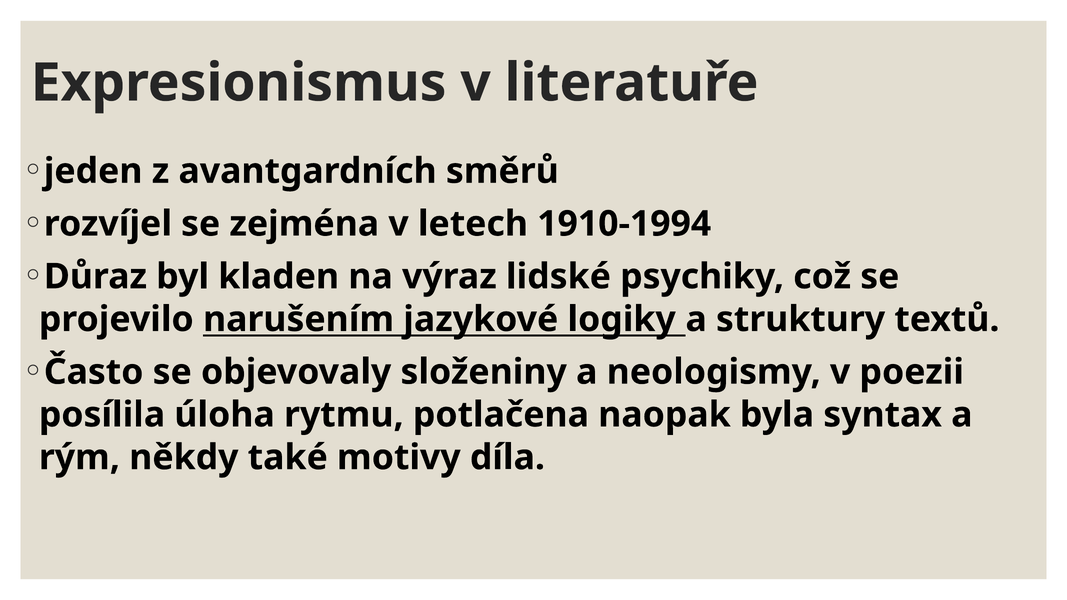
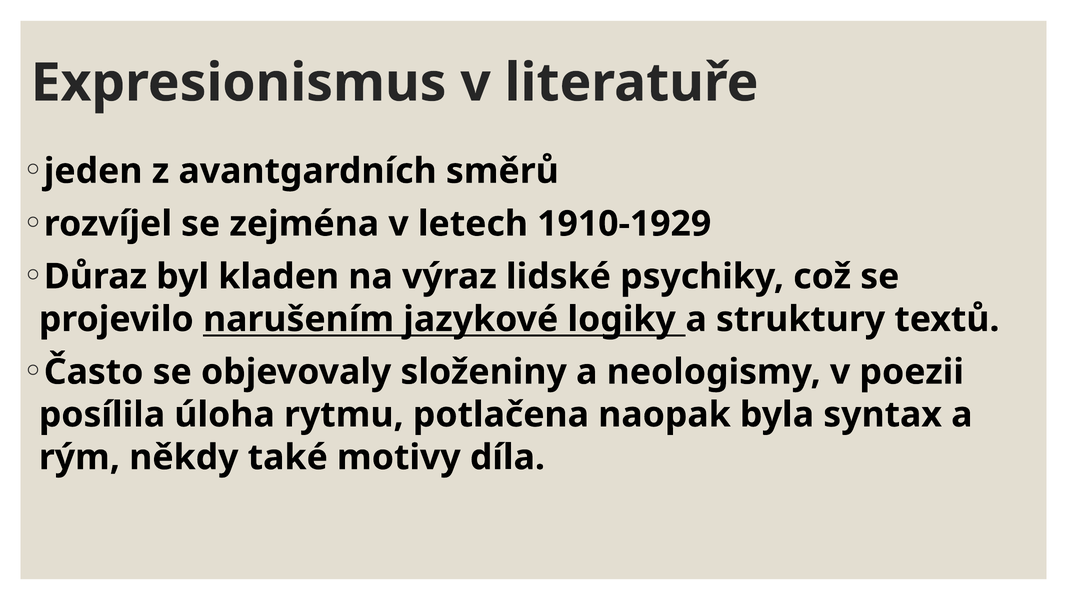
1910-1994: 1910-1994 -> 1910-1929 (624, 224)
